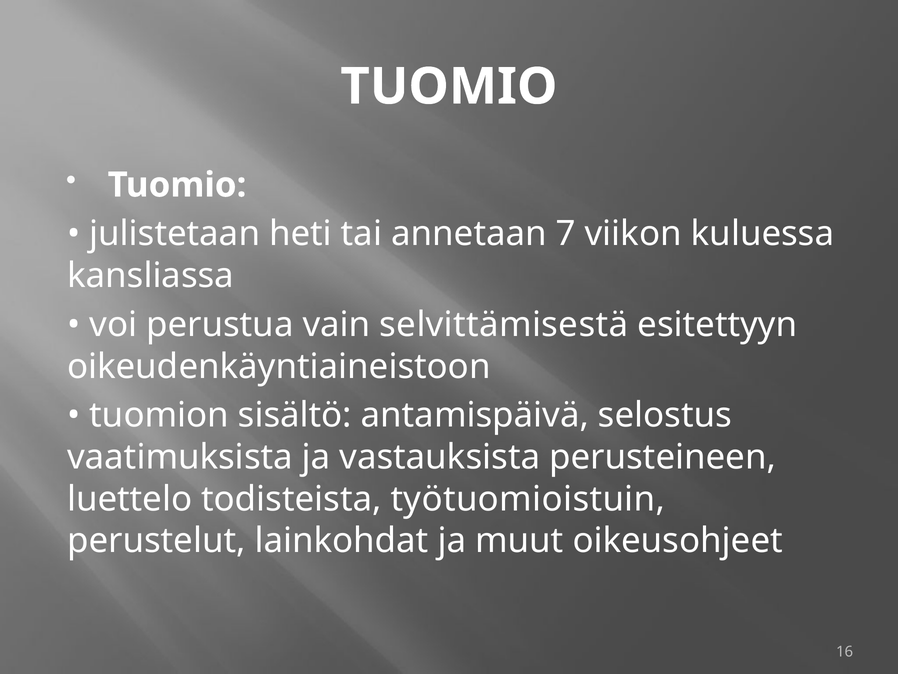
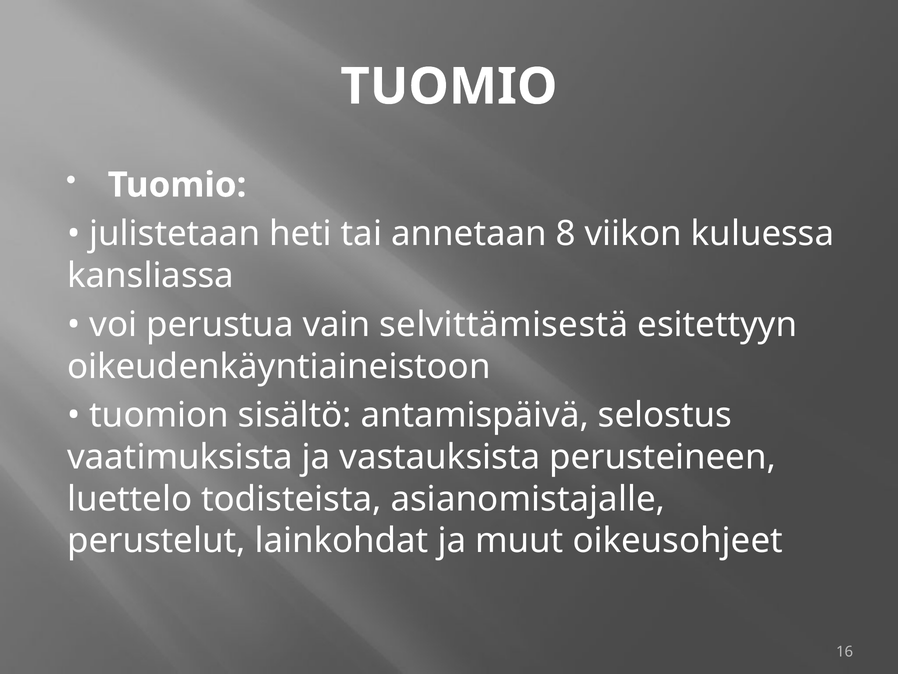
7: 7 -> 8 (566, 234)
työtuomioistuin: työtuomioistuin -> asianomistajalle (528, 499)
